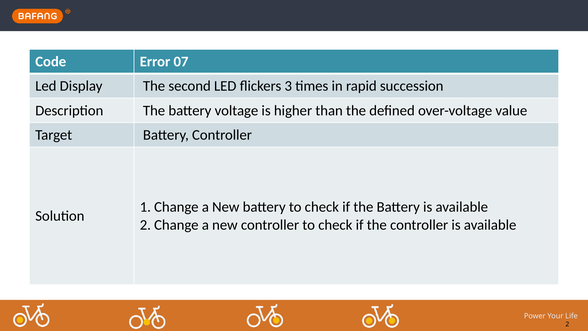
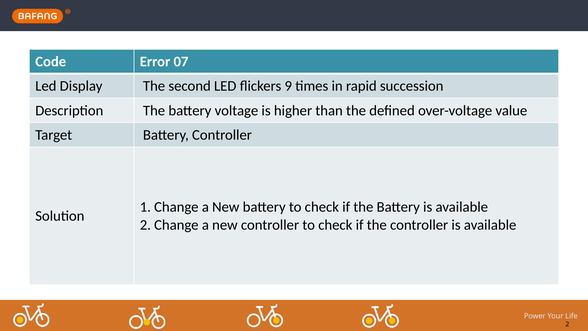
3: 3 -> 9 (288, 86)
